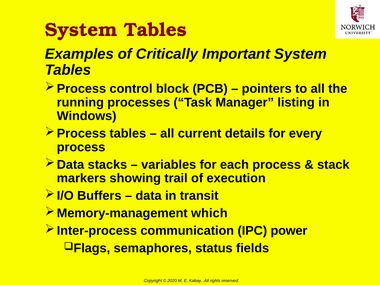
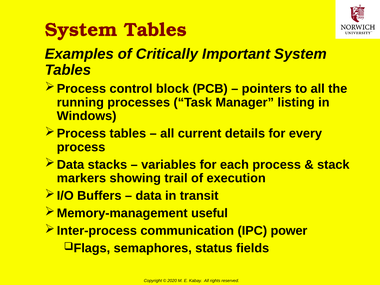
which: which -> useful (209, 213)
